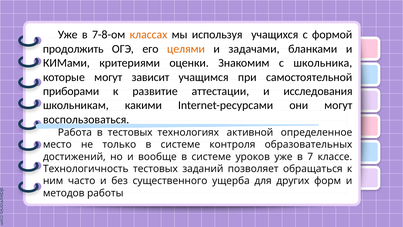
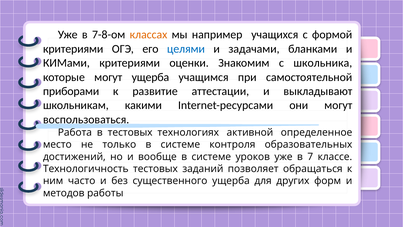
используя: используя -> например (217, 35)
продолжить: продолжить -> критериями (73, 49)
целями colour: orange -> blue (186, 49)
могут зависит: зависит -> ущерба (150, 77)
исследования: исследования -> выкладывают (318, 91)
